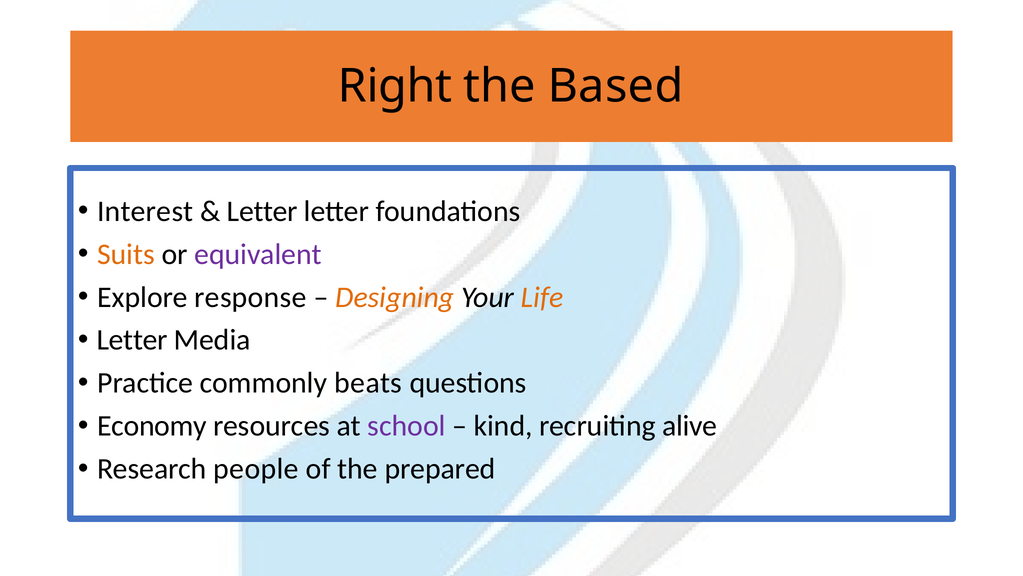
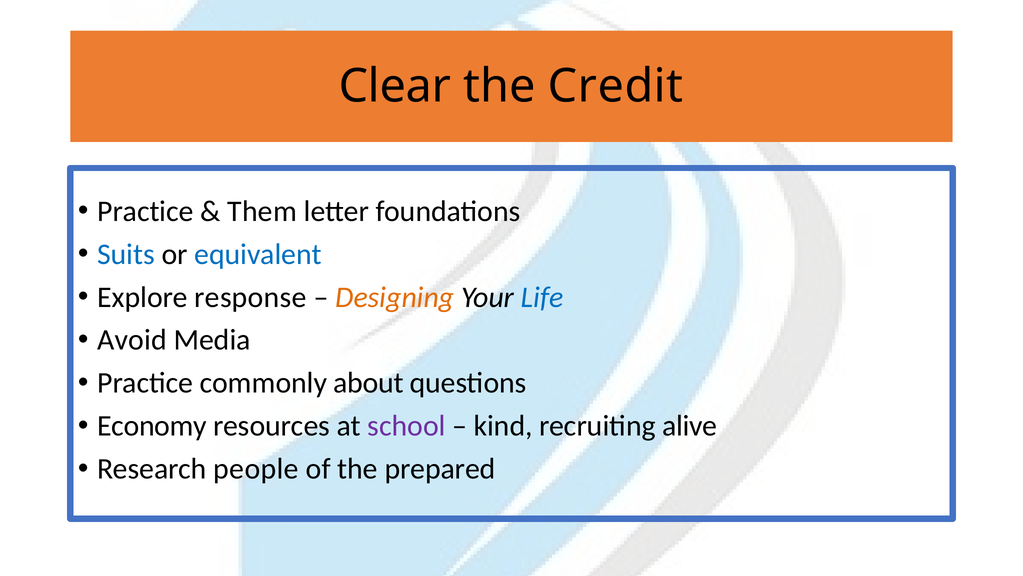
Right: Right -> Clear (395, 86)
Based: Based -> Credit (616, 86)
Interest: Interest -> Practice (145, 211)
Letter: Letter -> Them (262, 211)
Suits colour: orange -> blue (126, 254)
equivalent colour: purple -> blue (258, 254)
Life colour: orange -> blue (542, 297)
Letter: Letter -> Avoid (132, 340)
beats: beats -> about (369, 383)
